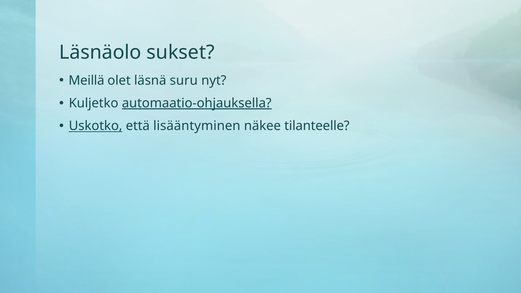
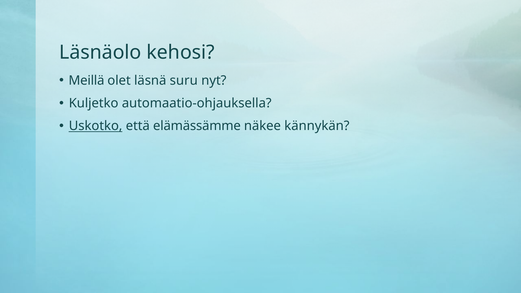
sukset: sukset -> kehosi (181, 52)
automaatio-ohjauksella underline: present -> none (197, 103)
lisääntyminen: lisääntyminen -> elämässämme (197, 126)
tilanteelle: tilanteelle -> kännykän (317, 126)
